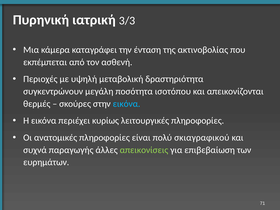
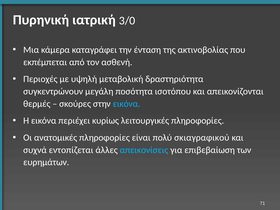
3/3: 3/3 -> 3/0 (127, 21)
παραγωγής: παραγωγής -> εντοπίζεται (71, 150)
απεικονίσεις colour: light green -> light blue (144, 150)
